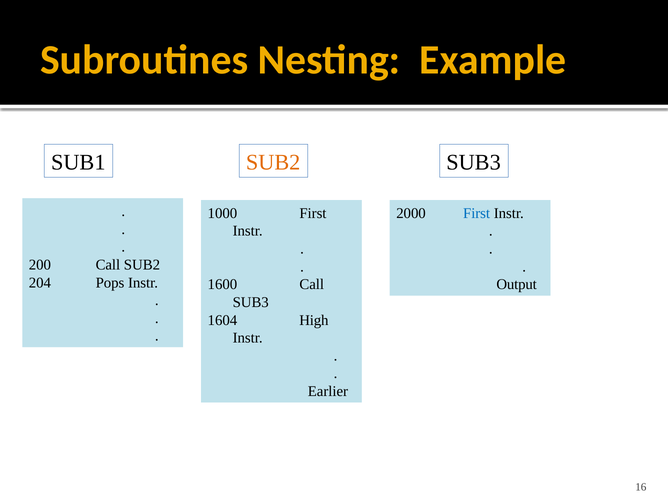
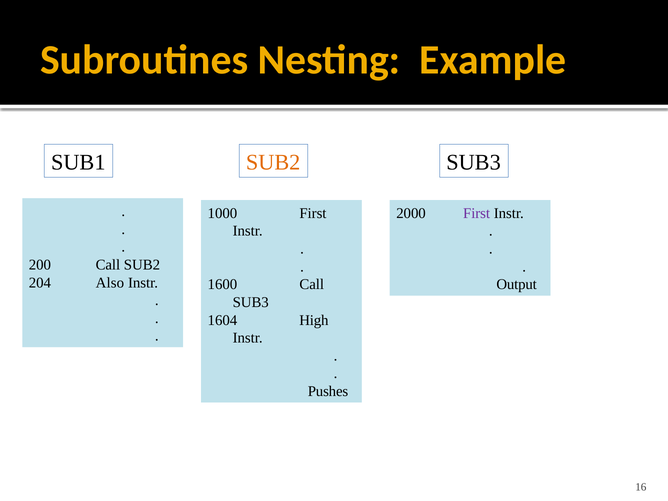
First colour: blue -> purple (477, 213)
Pops: Pops -> Also (110, 283)
Earlier: Earlier -> Pushes (328, 391)
